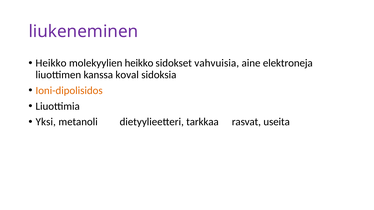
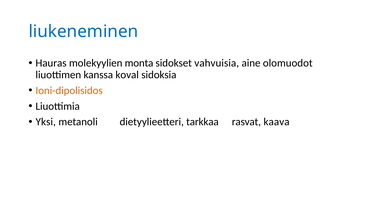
liukeneminen colour: purple -> blue (83, 31)
Heikko: Heikko -> Hauras (51, 63)
molekyylien heikko: heikko -> monta (139, 63)
elektroneja: elektroneja -> olomuodot (288, 63)
useita: useita -> kaava (277, 122)
